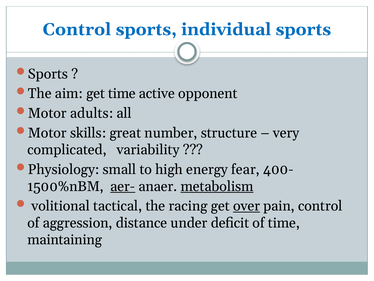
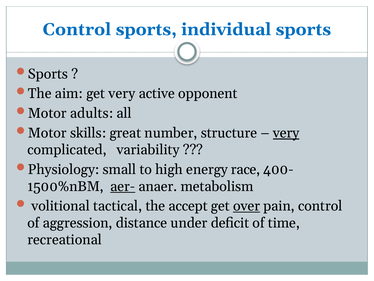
get time: time -> very (122, 93)
very underline: none -> present (286, 133)
fear: fear -> race (246, 169)
metabolism underline: present -> none (217, 186)
racing: racing -> accept (188, 206)
maintaining: maintaining -> recreational (65, 239)
